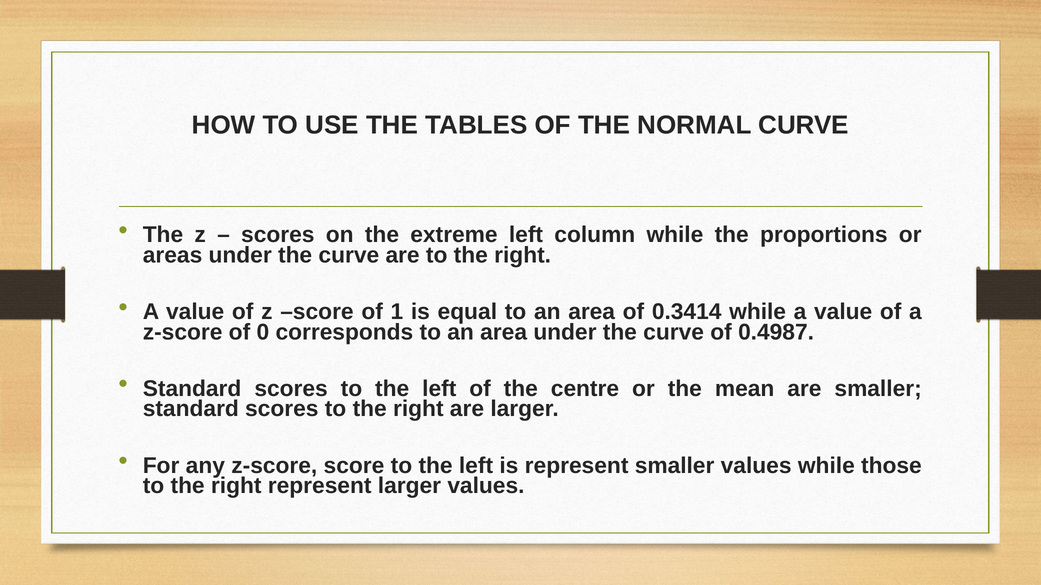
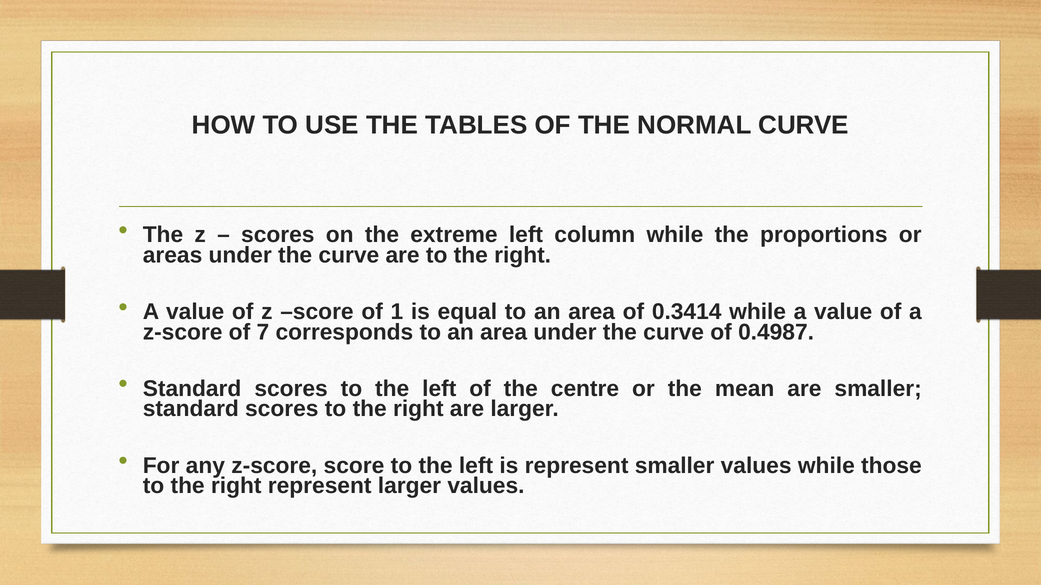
0: 0 -> 7 (263, 332)
